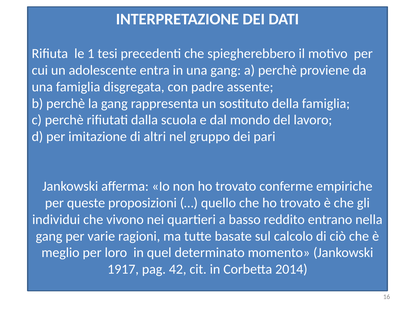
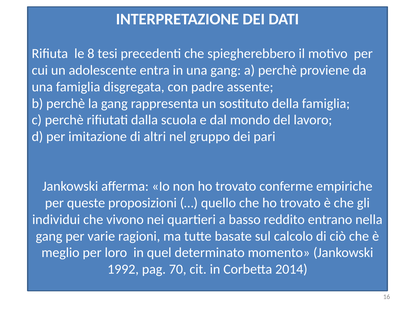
1: 1 -> 8 (91, 54)
1917: 1917 -> 1992 (123, 270)
42: 42 -> 70 (178, 270)
